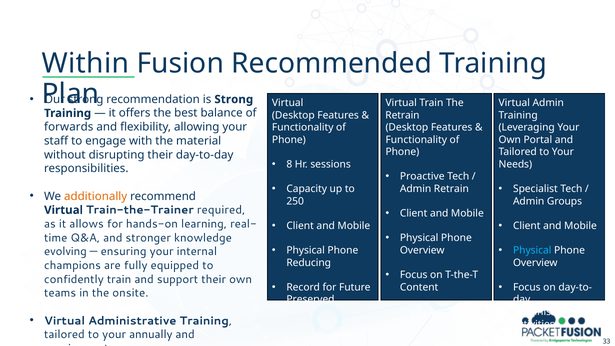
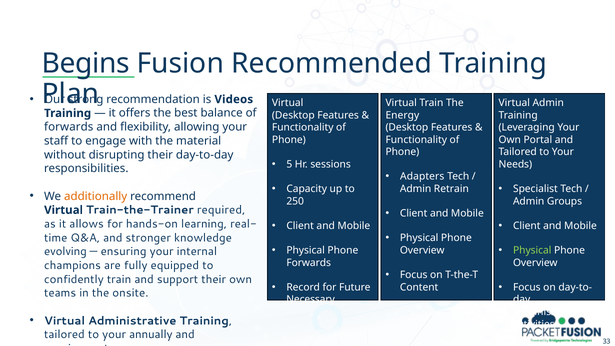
Within: Within -> Begins (86, 63)
is Strong: Strong -> Videos (234, 99)
Retrain: Retrain -> Energy (402, 115)
8: 8 -> 5 (289, 164)
Proactive: Proactive -> Adapters (422, 177)
Physical colour: light blue -> light green (532, 250)
Reducing: Reducing -> Forwards (309, 263)
Preserved: Preserved -> Necessary (311, 300)
